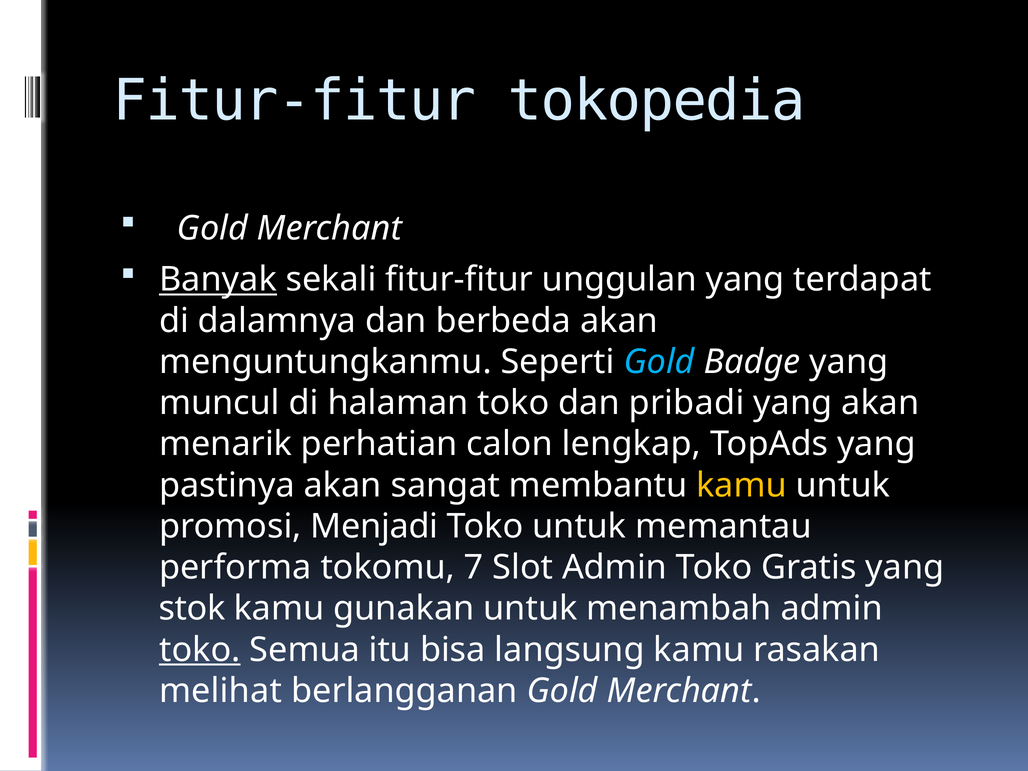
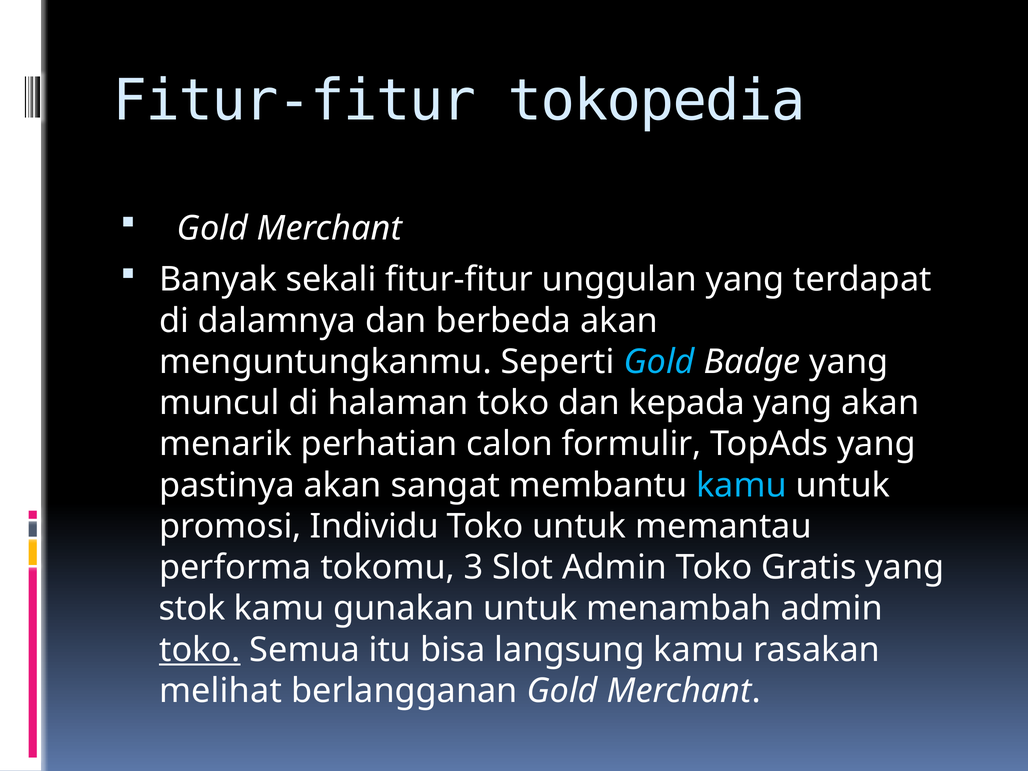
Banyak underline: present -> none (218, 280)
pribadi: pribadi -> kepada (687, 403)
lengkap: lengkap -> formulir (632, 444)
kamu colour: yellow -> light blue (742, 485)
Menjadi: Menjadi -> Individu (374, 526)
7: 7 -> 3 (474, 567)
